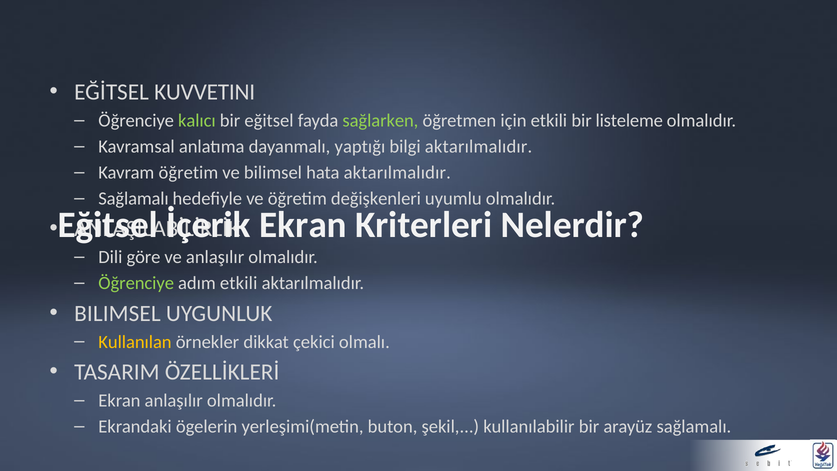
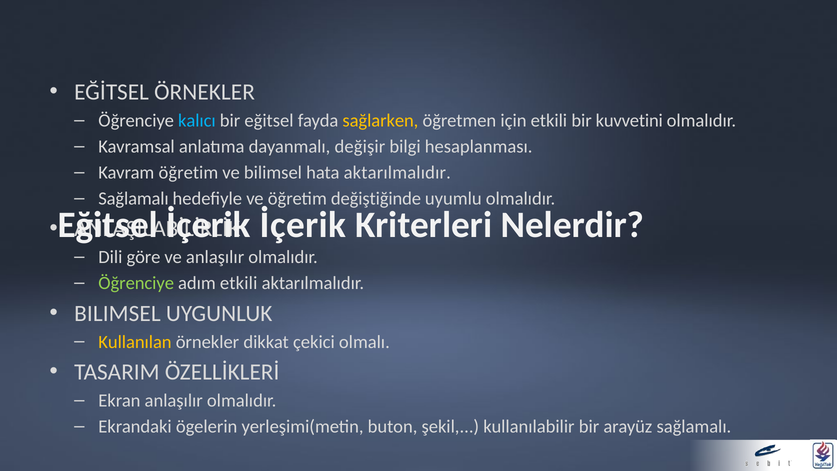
EĞİTSEL KUVVETINI: KUVVETINI -> ÖRNEKLER (205, 92)
kalıcı colour: light green -> light blue (197, 120)
sağlarken colour: light green -> yellow (380, 120)
listeleme: listeleme -> kuvvetini (629, 120)
yaptığı: yaptığı -> değişir (360, 147)
bilgi aktarılmalıdır: aktarılmalıdır -> hesaplanması (479, 147)
değişkenleri: değişkenleri -> değiştiğinde (376, 199)
Ekran: Ekran -> İçerik (303, 225)
